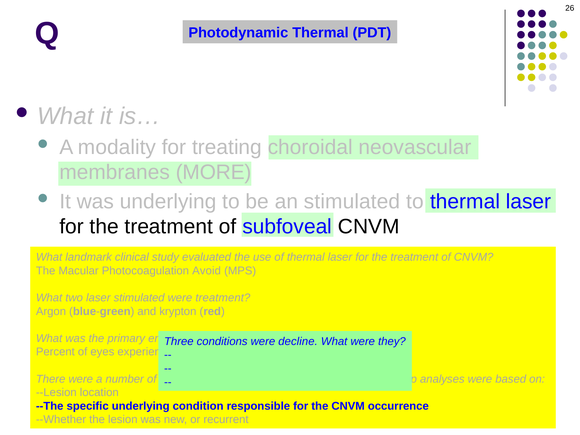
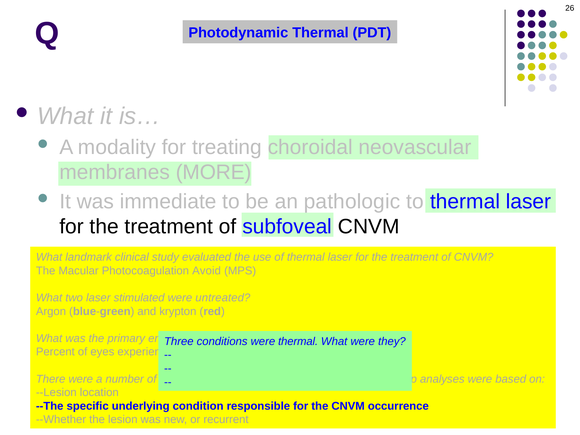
was underlying: underlying -> immediate (168, 202)
an stimulated: stimulated -> pathologic (352, 202)
were treatment: treatment -> untreated (223, 298)
decline: decline -> thermal (298, 341)
